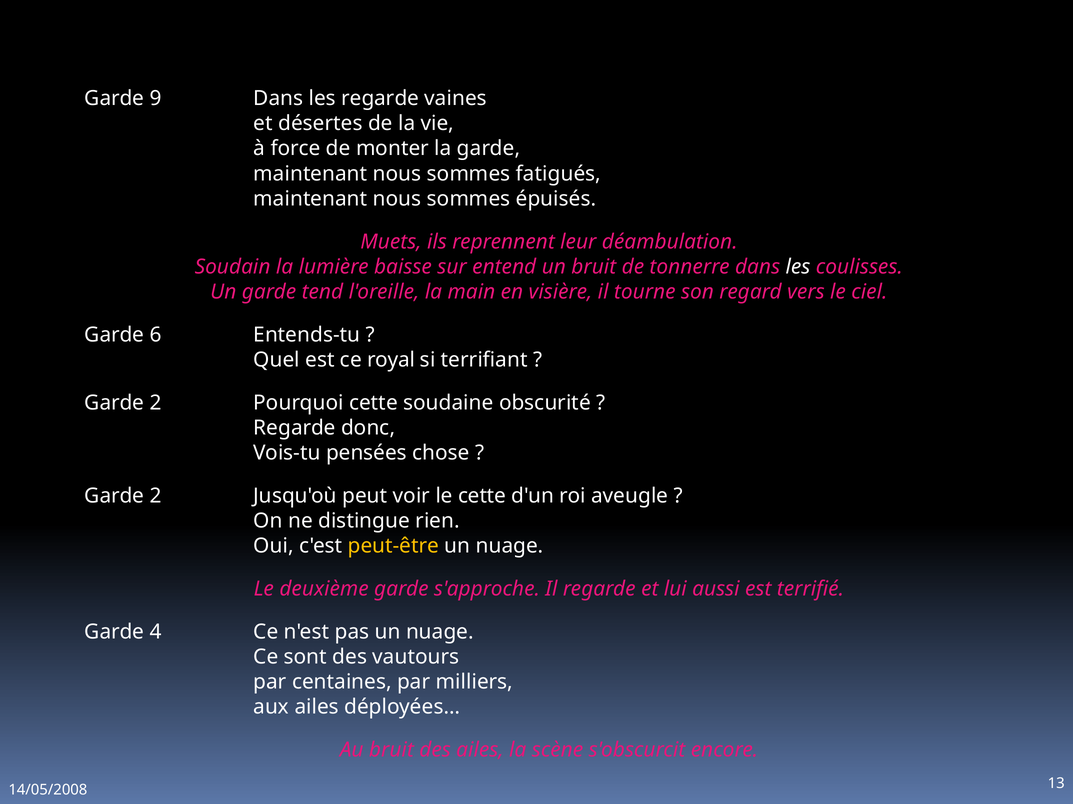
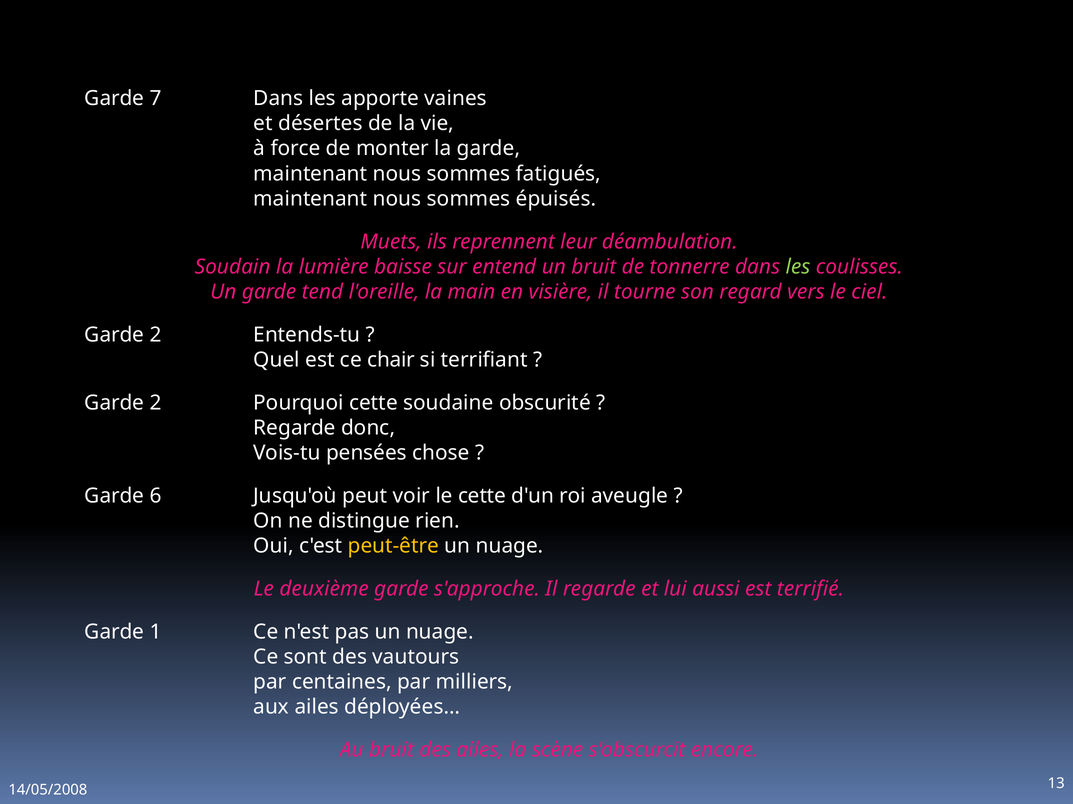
9: 9 -> 7 (156, 99)
les regarde: regarde -> apporte (380, 99)
les colour: white -> light green (798, 267)
6: 6 -> 2 (156, 335)
royal: royal -> chair (391, 360)
2: 2 -> 6 (156, 496)
4: 4 -> 1 (156, 632)
